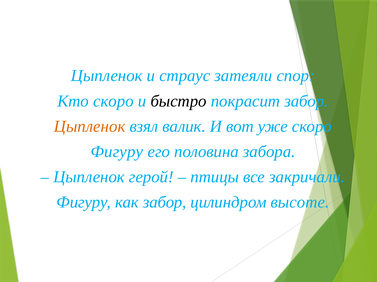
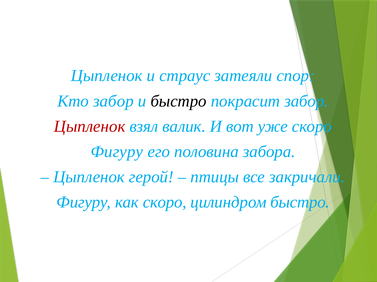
Кто скоро: скоро -> забор (113, 101)
Цыпленок colour: orange -> red (90, 127)
как забор: забор -> скоро (165, 203)
цилиндром высоте: высоте -> быстро (300, 203)
